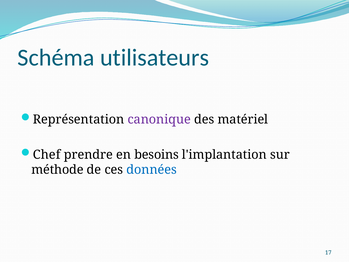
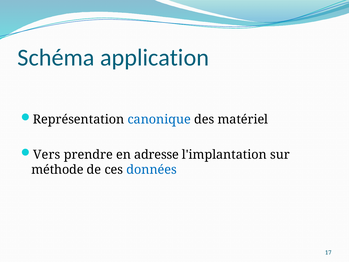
utilisateurs: utilisateurs -> application (155, 58)
canonique colour: purple -> blue (159, 119)
Chef: Chef -> Vers (47, 155)
besoins: besoins -> adresse (157, 155)
